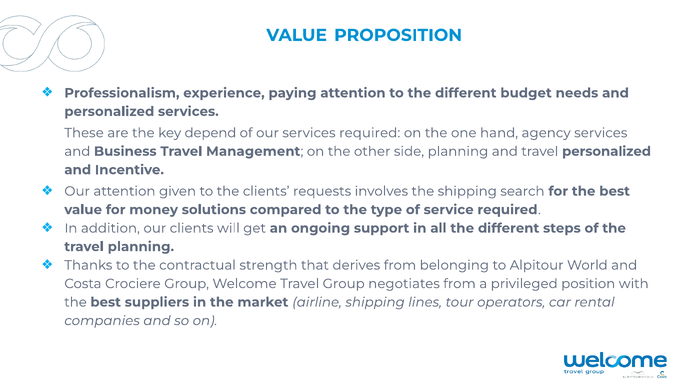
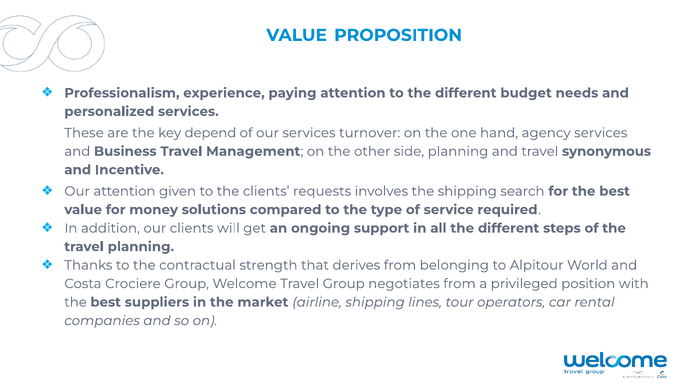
services required: required -> turnover (370, 133)
travel personalized: personalized -> synonymous (607, 151)
